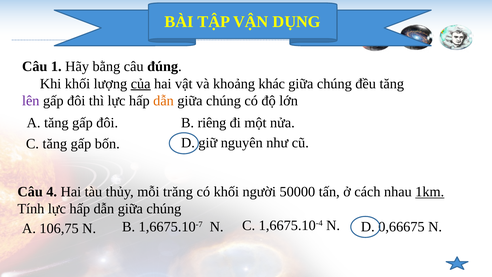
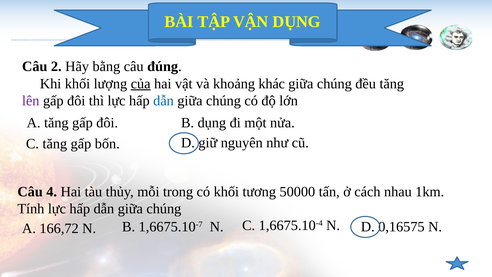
1: 1 -> 2 (56, 67)
dẫn colour: orange -> blue (163, 101)
B riêng: riêng -> dụng (212, 123)
trăng: trăng -> trong (178, 192)
người: người -> tương (259, 192)
1km underline: present -> none (430, 192)
106,75: 106,75 -> 166,72 (59, 228)
0,66675: 0,66675 -> 0,16575 (401, 226)
